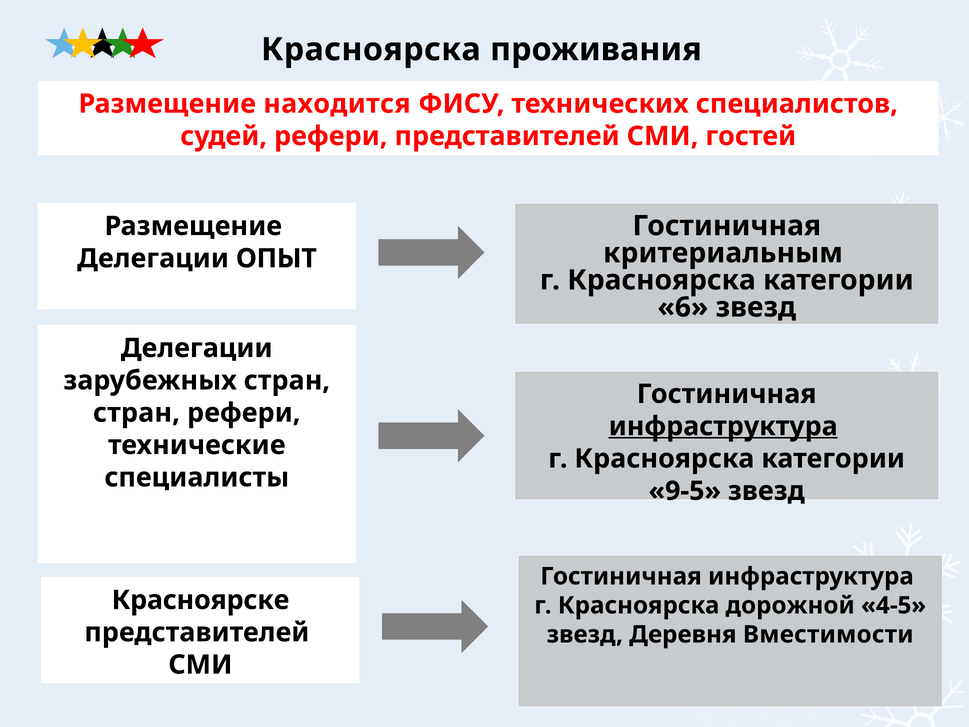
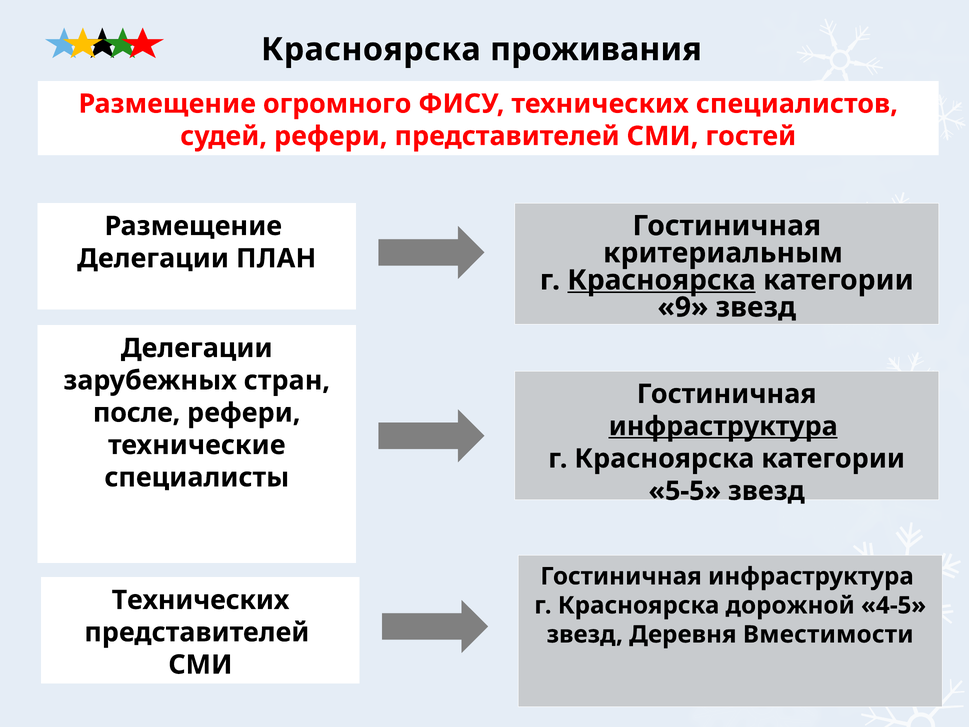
находится: находится -> огромного (337, 104)
ОПЫТ: ОПЫТ -> ПЛАН (276, 258)
Красноярска underline: none -> present (662, 280)
6: 6 -> 9 (683, 307)
стран: стран -> после (137, 413)
9-5: 9-5 -> 5-5 (685, 491)
Красноярске: Красноярске -> Технических (200, 600)
